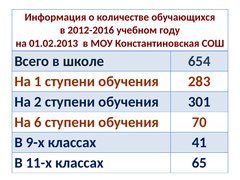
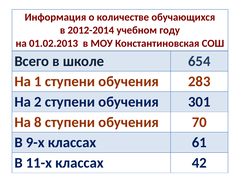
2012-2016: 2012-2016 -> 2012-2014 (91, 30)
6: 6 -> 8 (38, 122)
41: 41 -> 61 (199, 143)
65: 65 -> 42 (199, 163)
